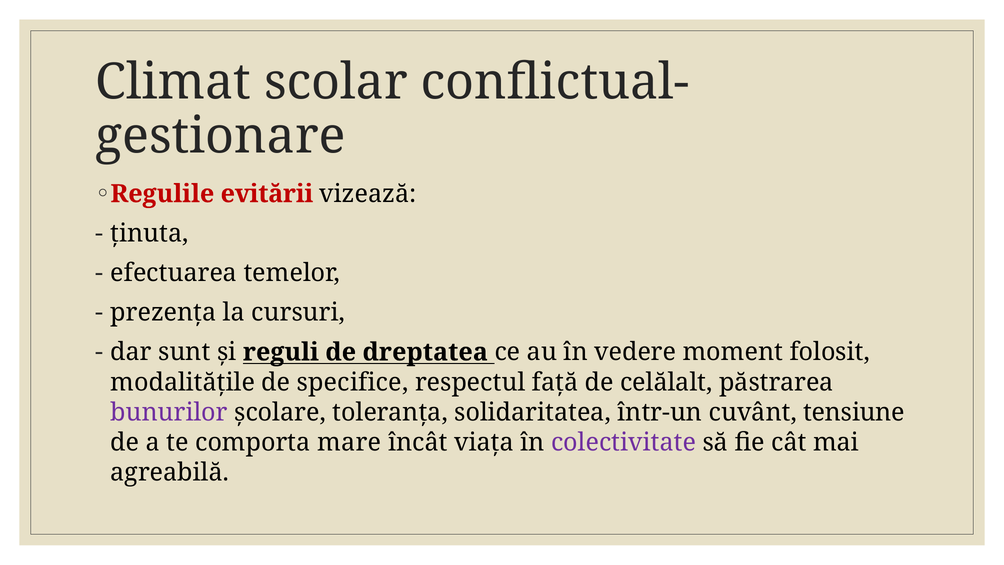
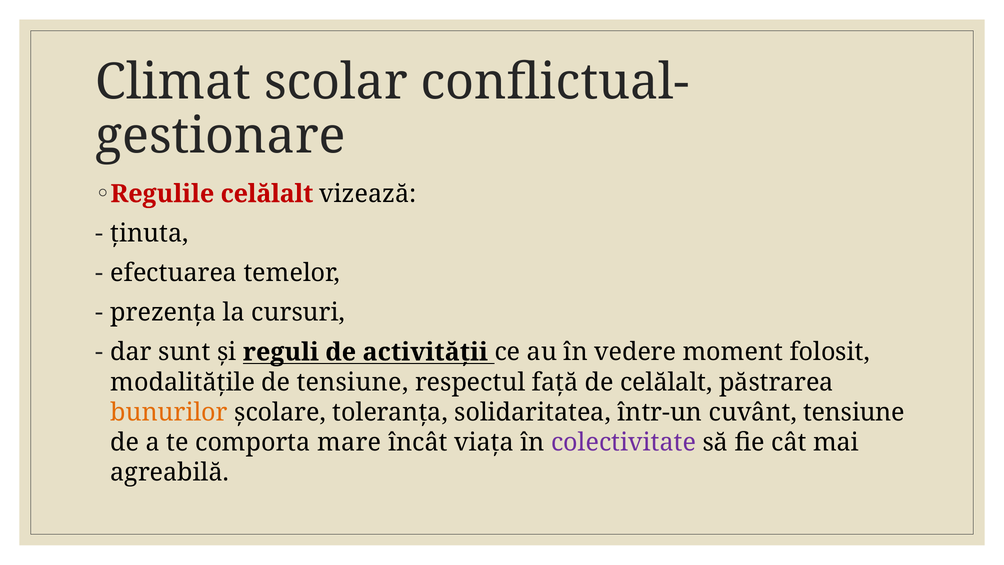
Regulile evitării: evitării -> celălalt (267, 194)
dreptatea: dreptatea -> activității (425, 352)
de specifice: specifice -> tensiune (353, 382)
bunurilor colour: purple -> orange (169, 412)
